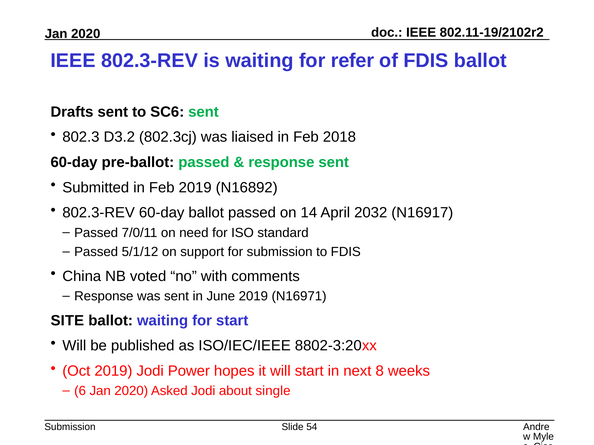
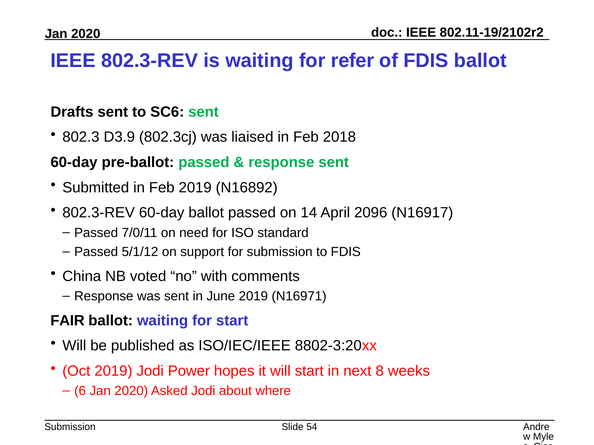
D3.2: D3.2 -> D3.9 (119, 137)
2032: 2032 -> 2096 (371, 213)
SITE: SITE -> FAIR (67, 321)
single: single -> where (273, 391)
